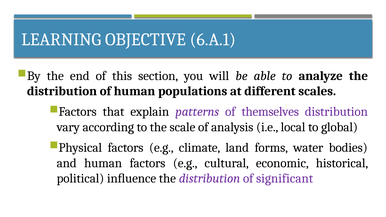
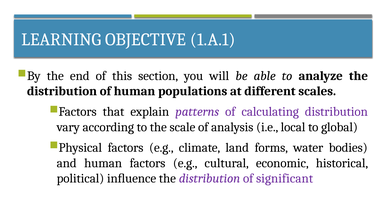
6.A.1: 6.A.1 -> 1.A.1 (213, 40)
themselves: themselves -> calculating (270, 112)
